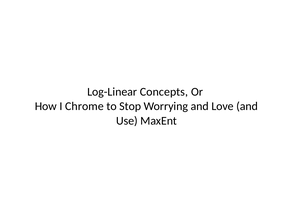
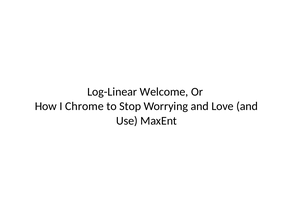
Concepts: Concepts -> Welcome (164, 92)
